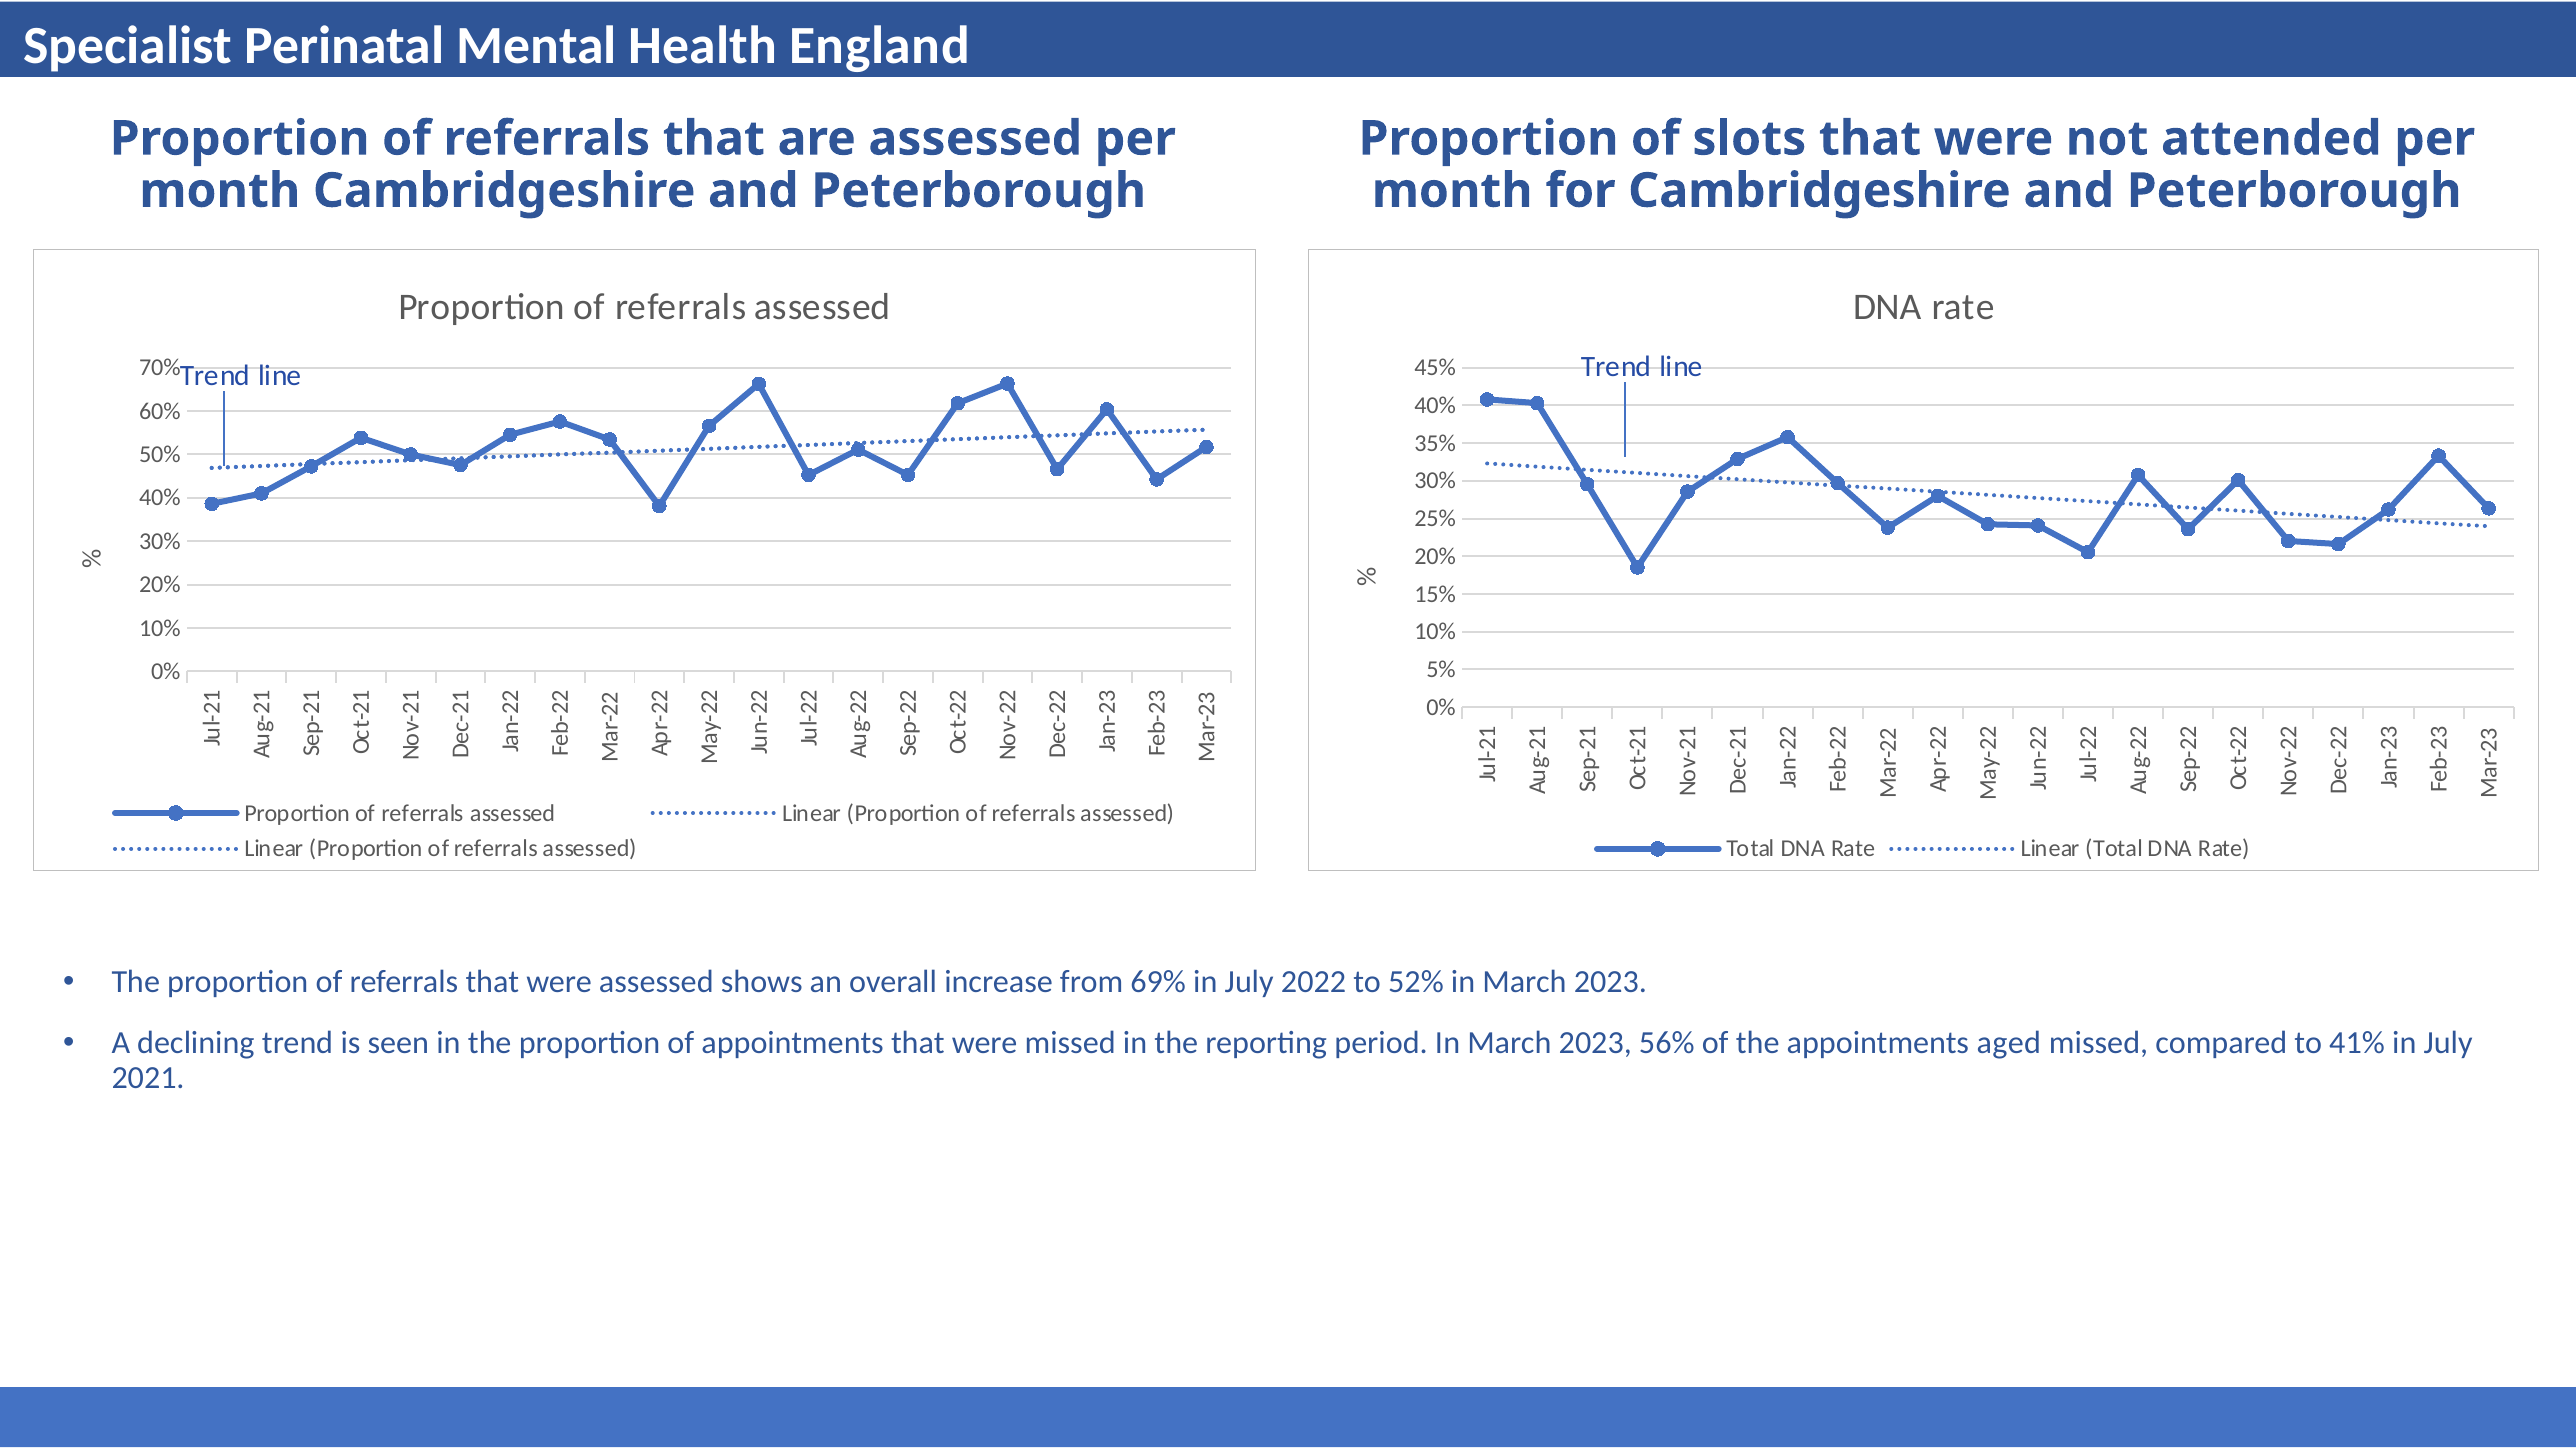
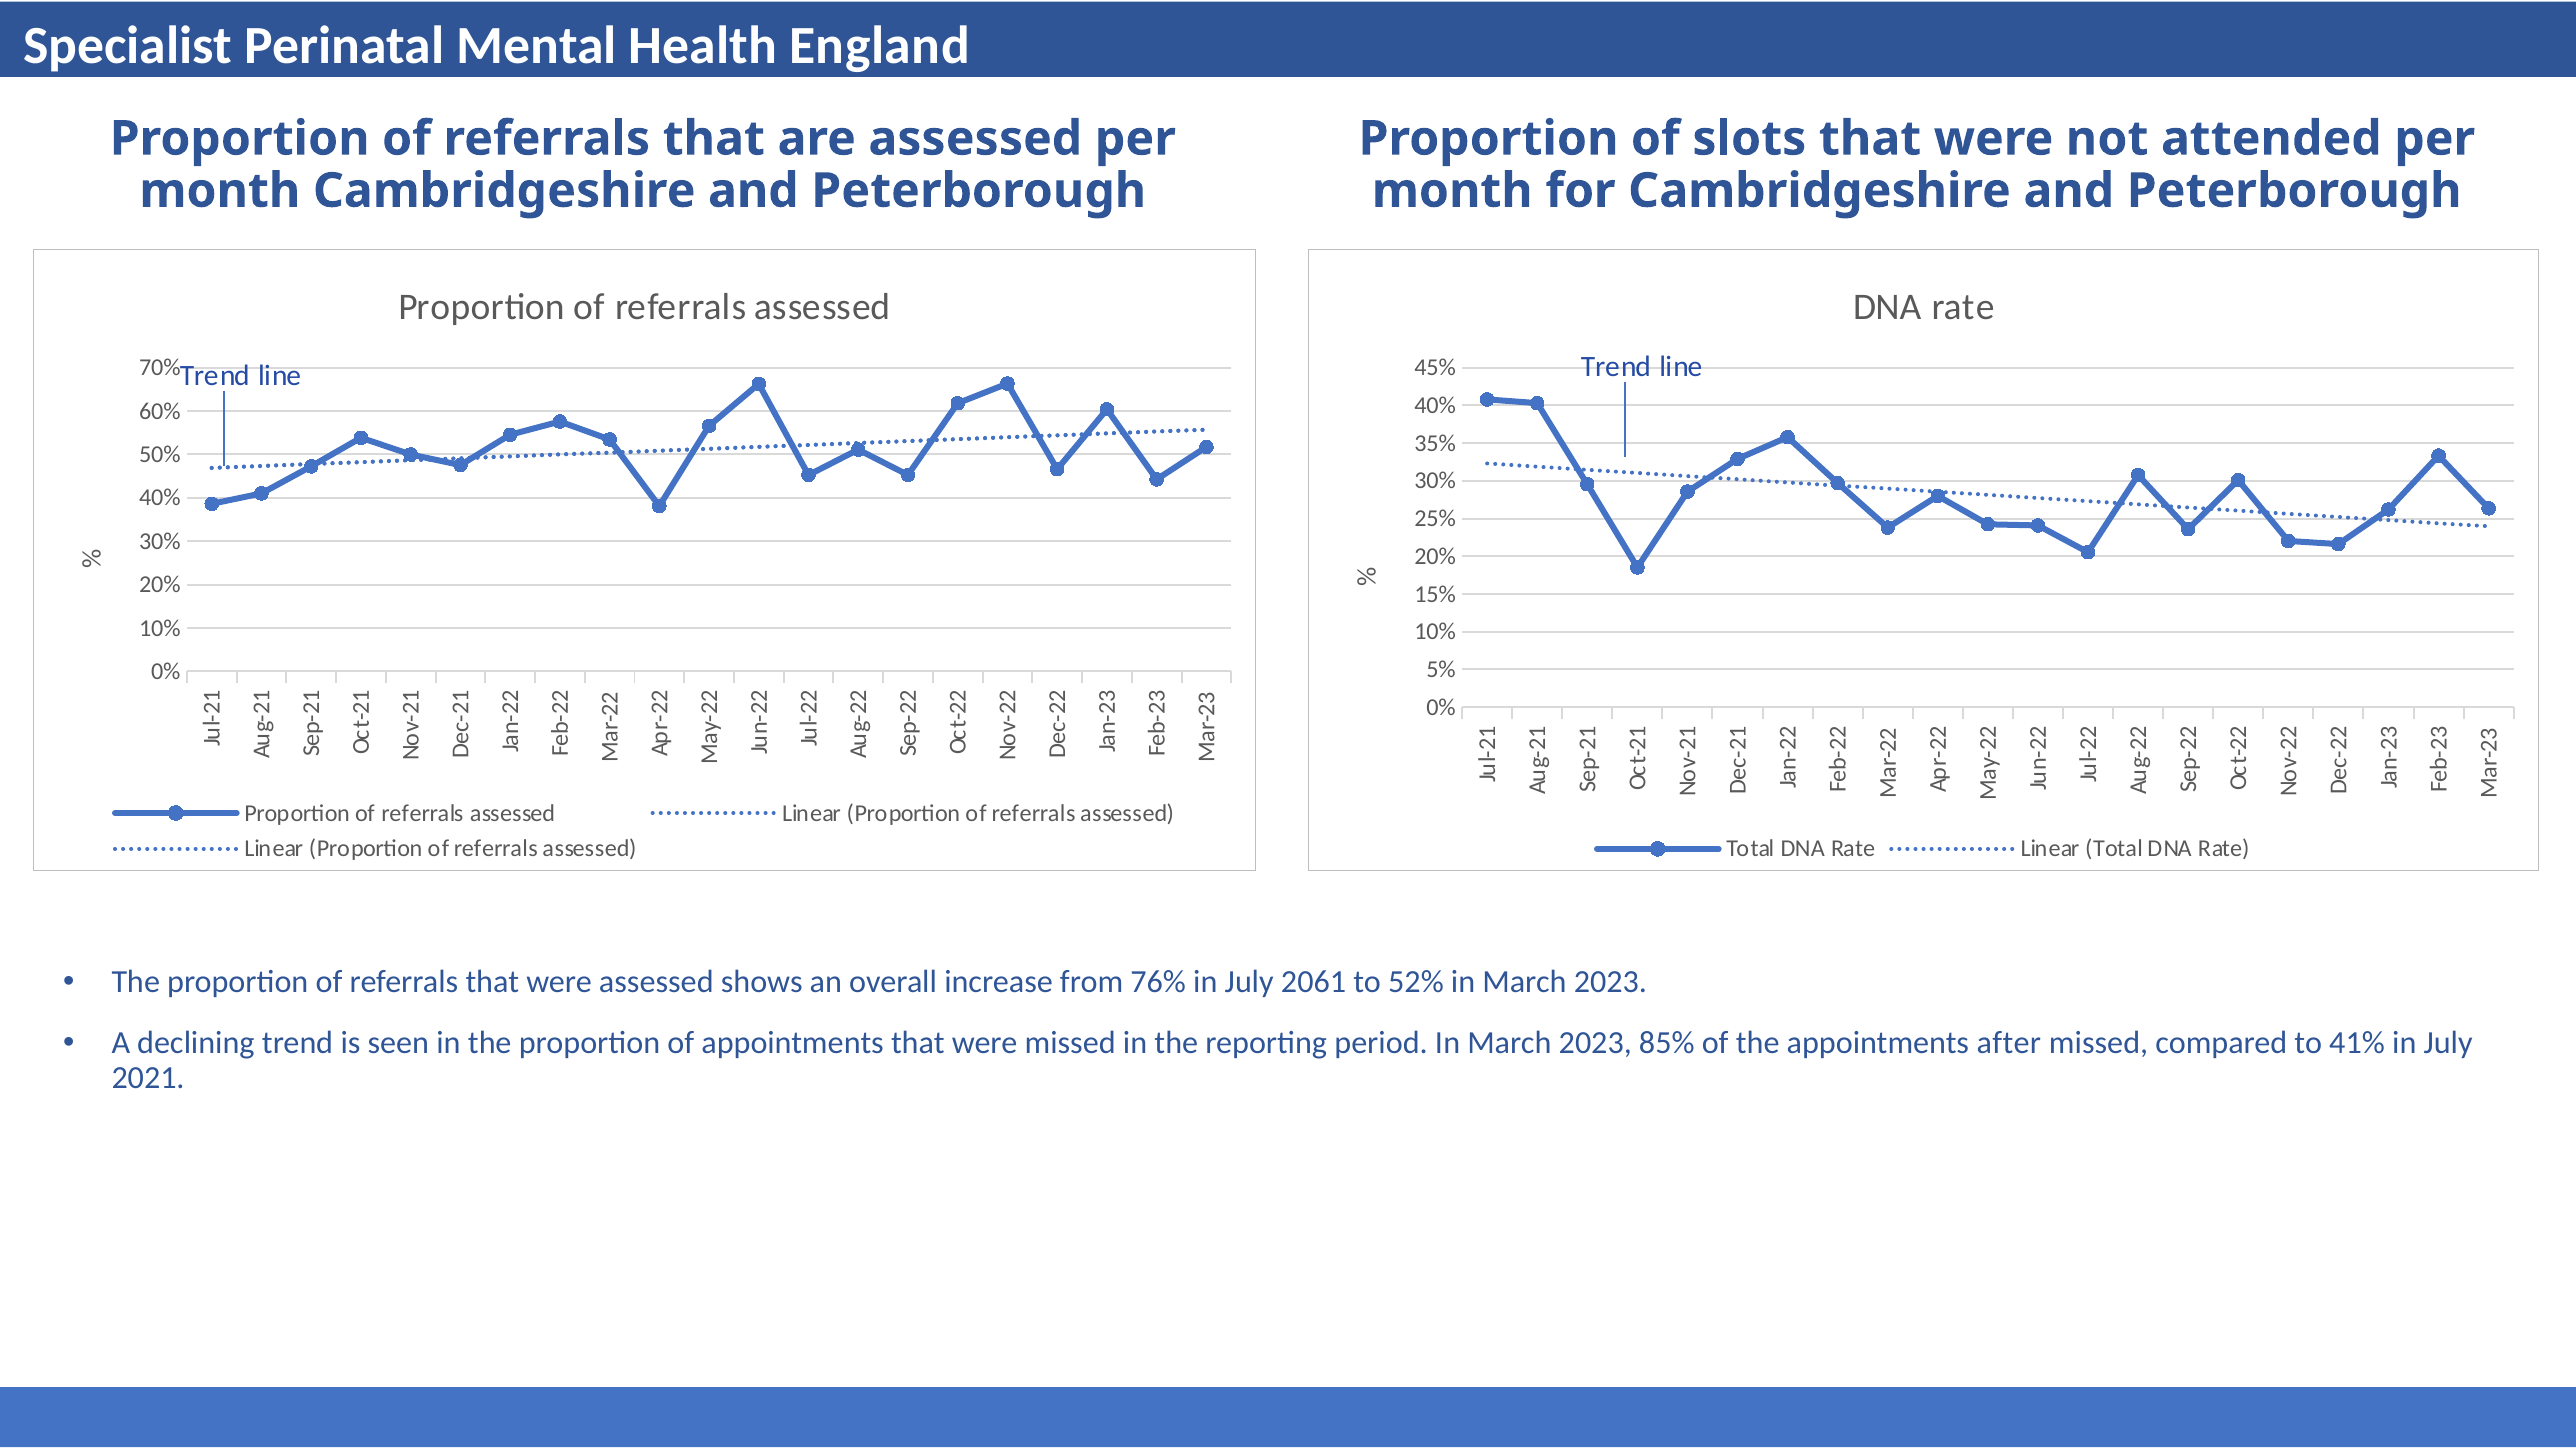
69%: 69% -> 76% (1158, 982)
2022: 2022 -> 2061 (1314, 982)
56%: 56% -> 85% (1667, 1043)
aged: aged -> after (2009, 1043)
